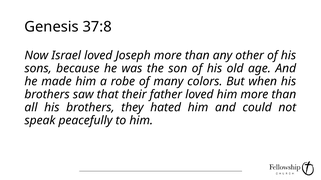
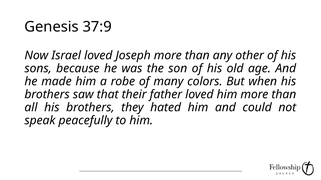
37:8: 37:8 -> 37:9 (97, 27)
